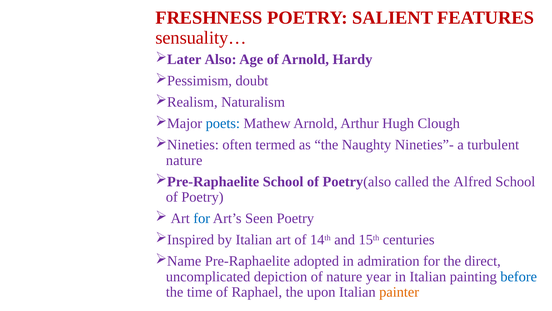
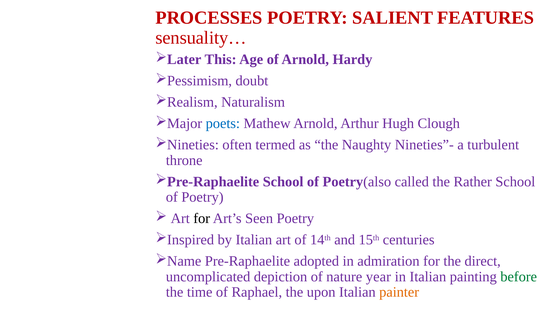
FRESHNESS: FRESHNESS -> PROCESSES (209, 18)
Also: Also -> This (221, 59)
nature: nature -> throne (184, 160)
Alfred: Alfred -> Rather (473, 181)
for colour: blue -> black (202, 218)
before colour: blue -> green (519, 276)
